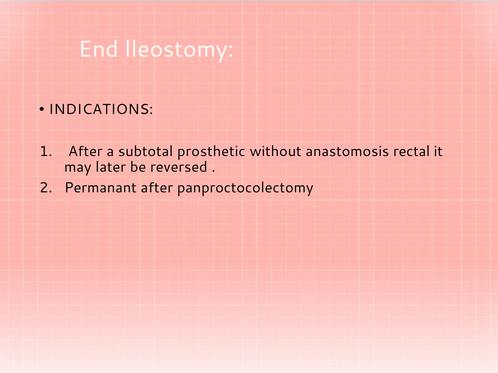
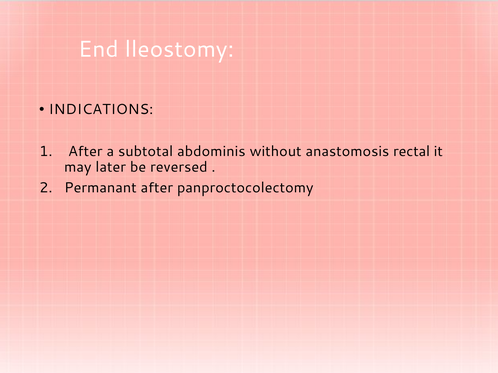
prosthetic: prosthetic -> abdominis (211, 151)
